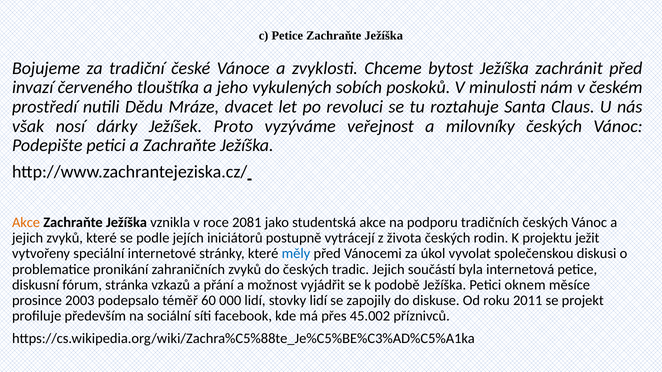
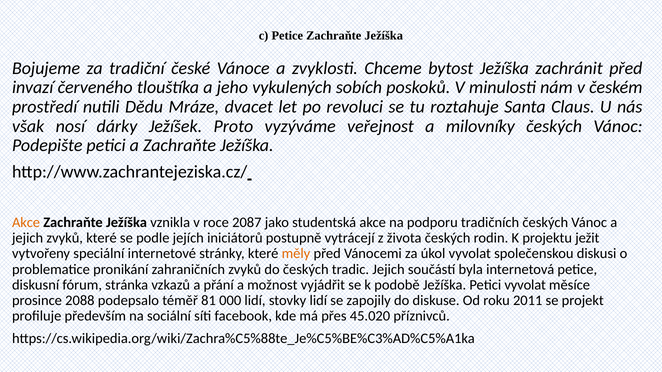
2081: 2081 -> 2087 (247, 223)
měly colour: blue -> orange (296, 254)
Petici oknem: oknem -> vyvolat (525, 285)
2003: 2003 -> 2088 (80, 301)
60: 60 -> 81 (209, 301)
45.002: 45.002 -> 45.020 (370, 316)
